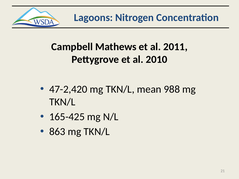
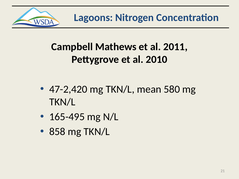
988: 988 -> 580 (172, 89)
165-425: 165-425 -> 165-495 (67, 117)
863: 863 -> 858 (57, 132)
